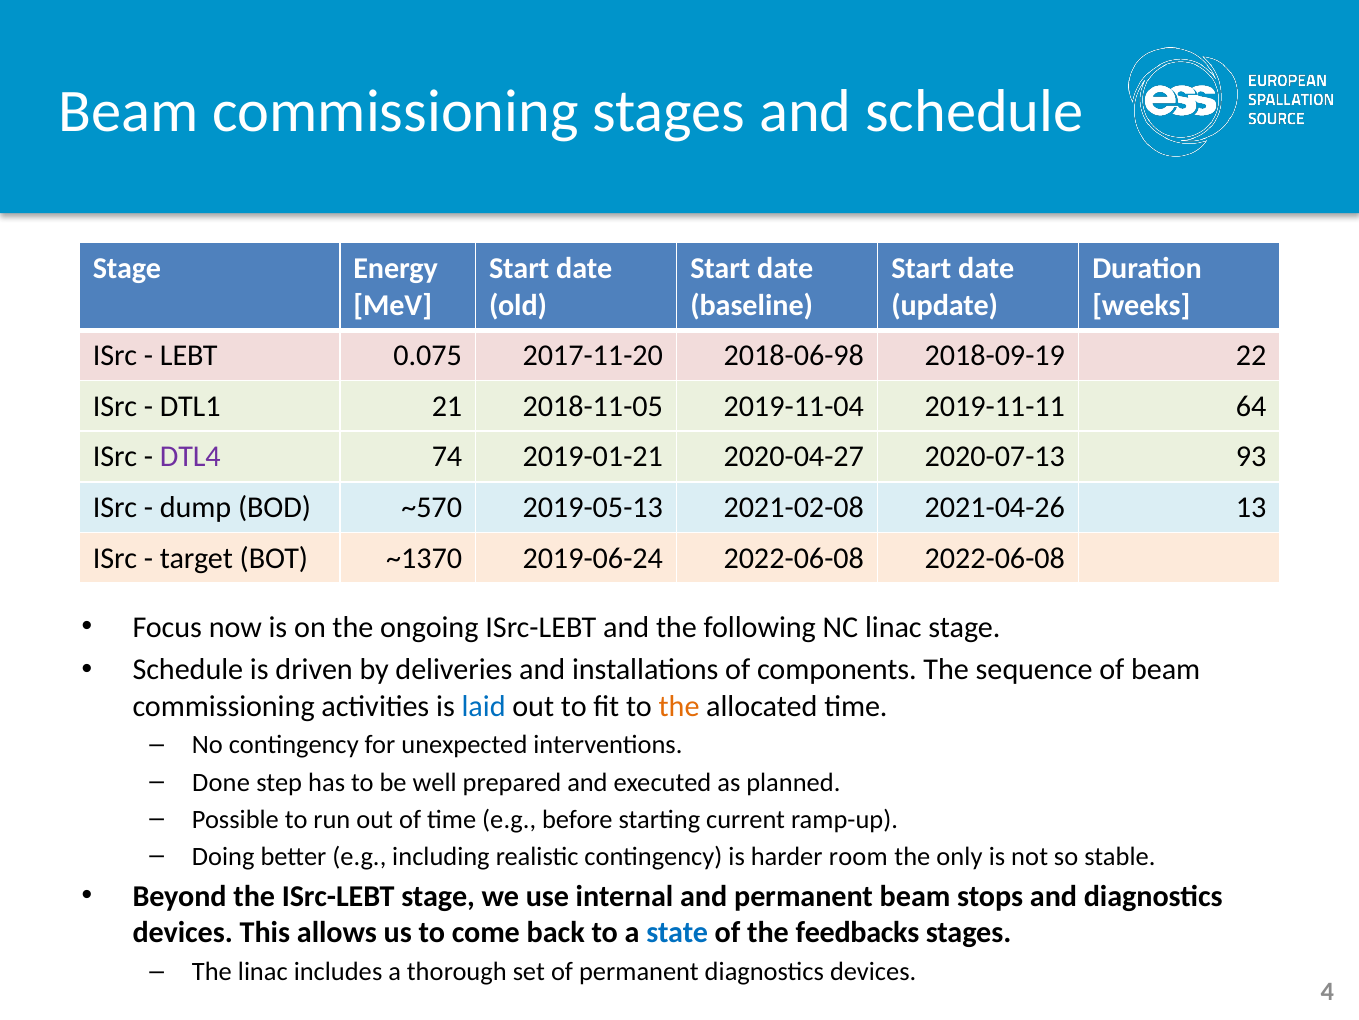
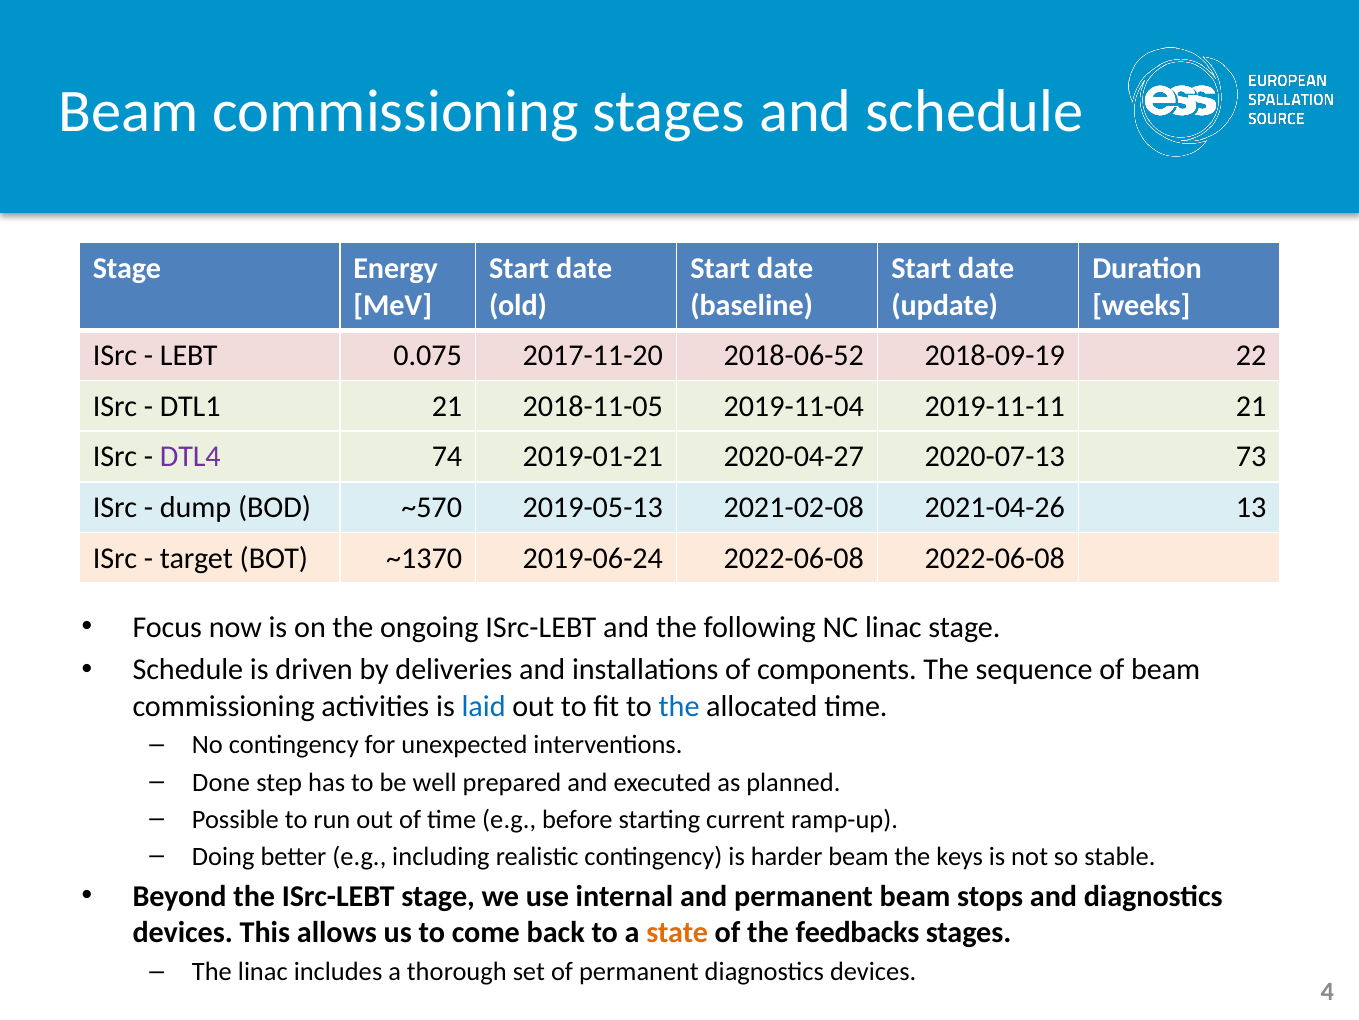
2018-06-98: 2018-06-98 -> 2018-06-52 (794, 355)
2019-11-11 64: 64 -> 21 (1251, 406)
93: 93 -> 73 (1251, 457)
the colour: orange -> blue (679, 706)
harder room: room -> beam (859, 856)
only: only -> keys (960, 856)
state colour: blue -> orange (677, 932)
